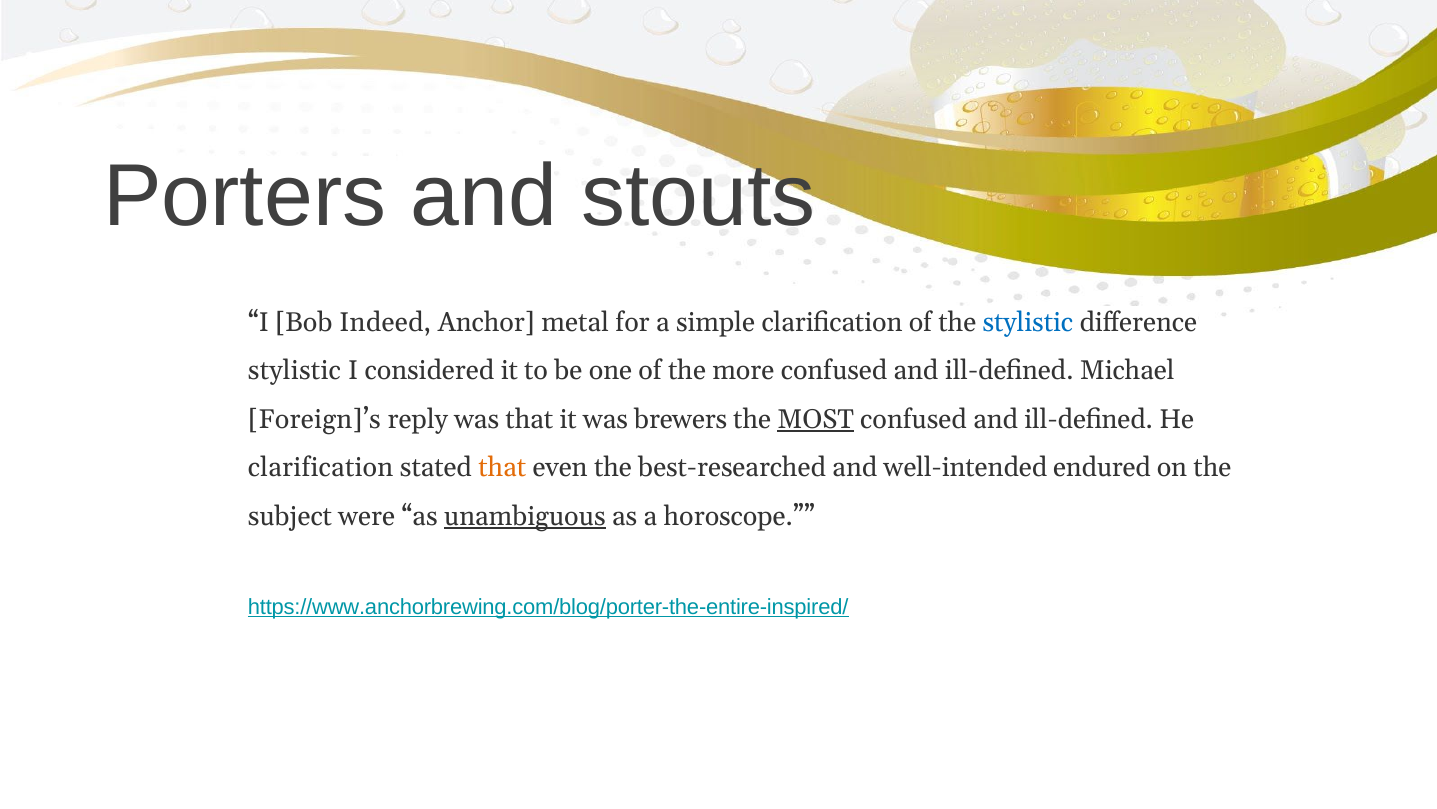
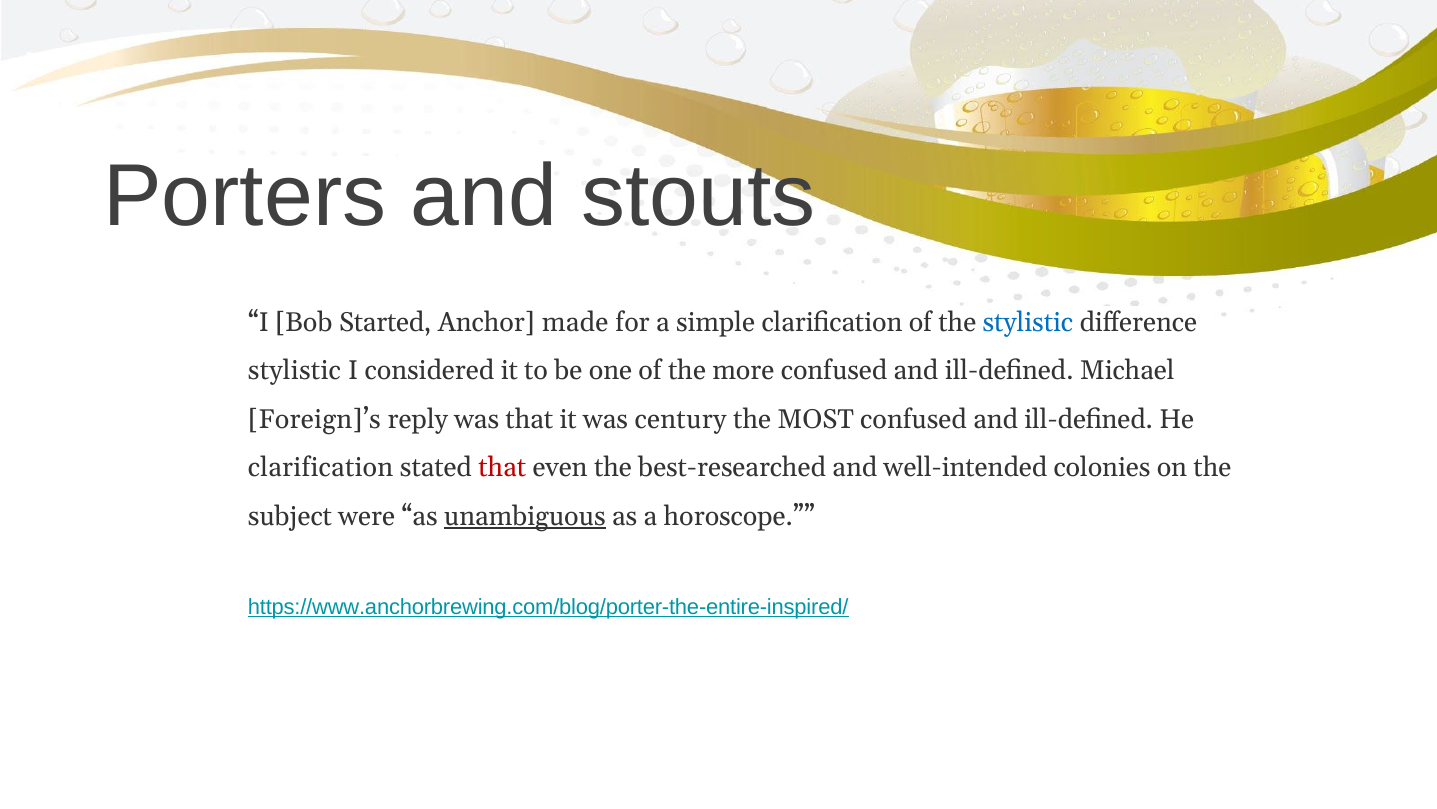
Indeed: Indeed -> Started (385, 322)
metal: metal -> made (575, 322)
brewers: brewers -> century (680, 419)
MOST underline: present -> none (816, 419)
that colour: orange -> red (502, 467)
endured: endured -> colonies (1102, 467)
